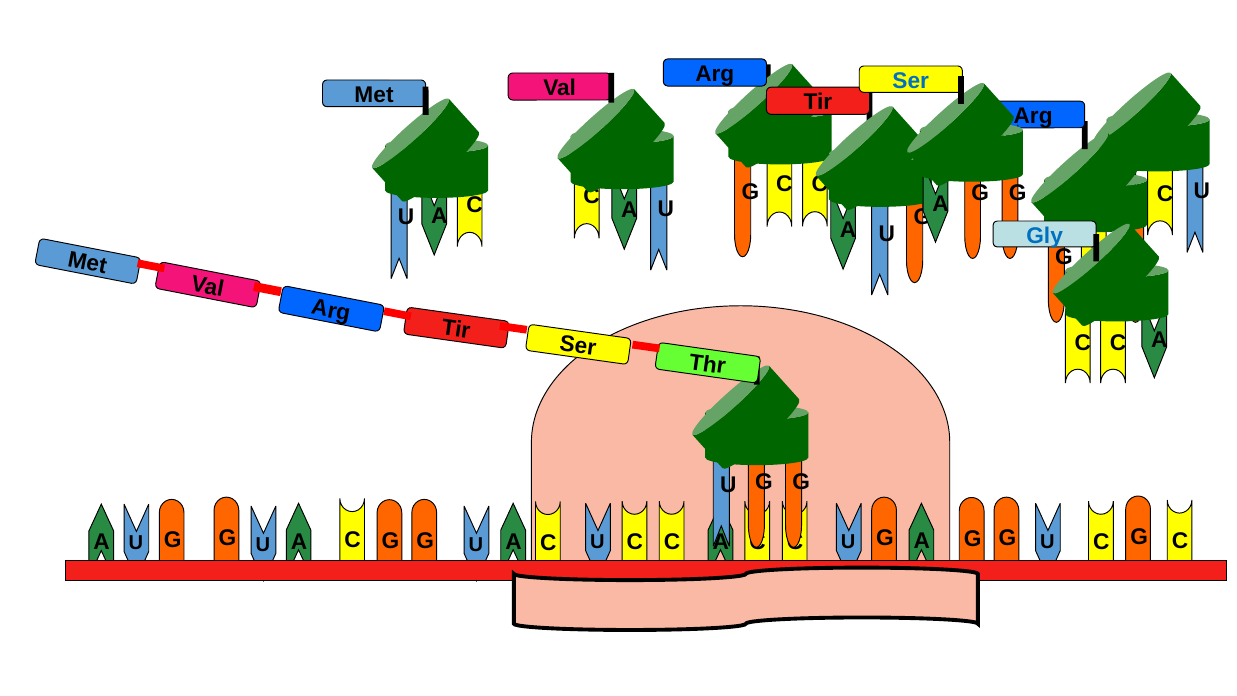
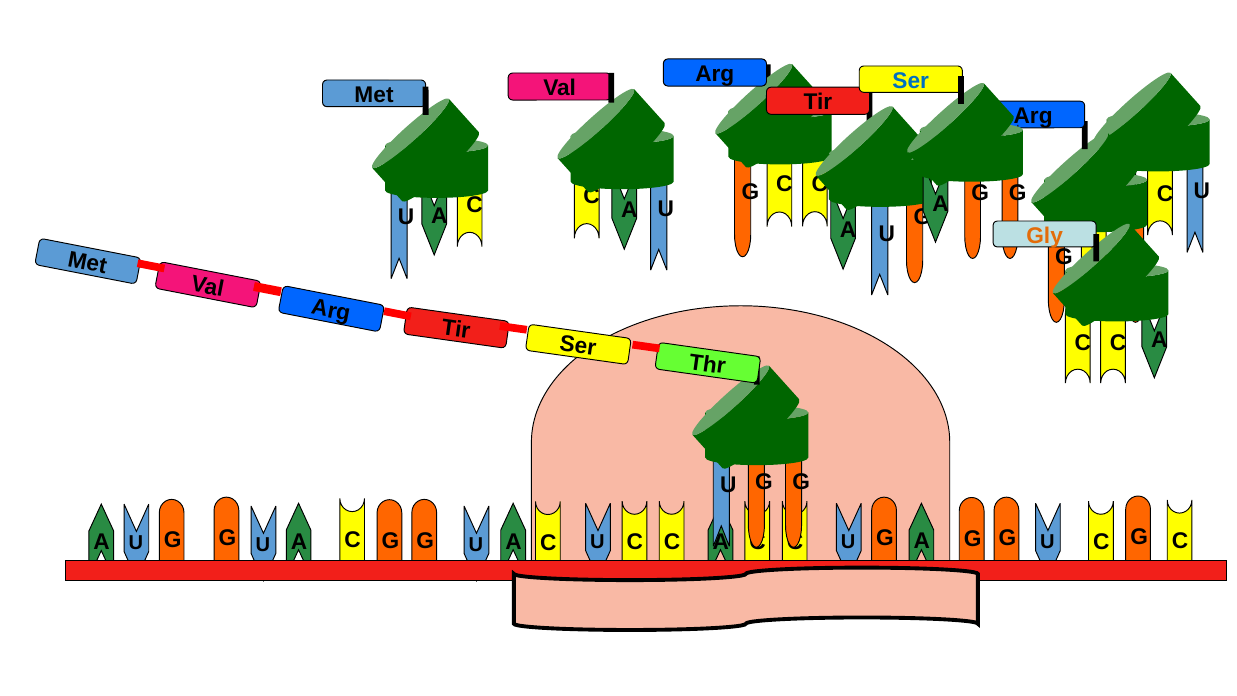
Gly colour: blue -> orange (1045, 235)
